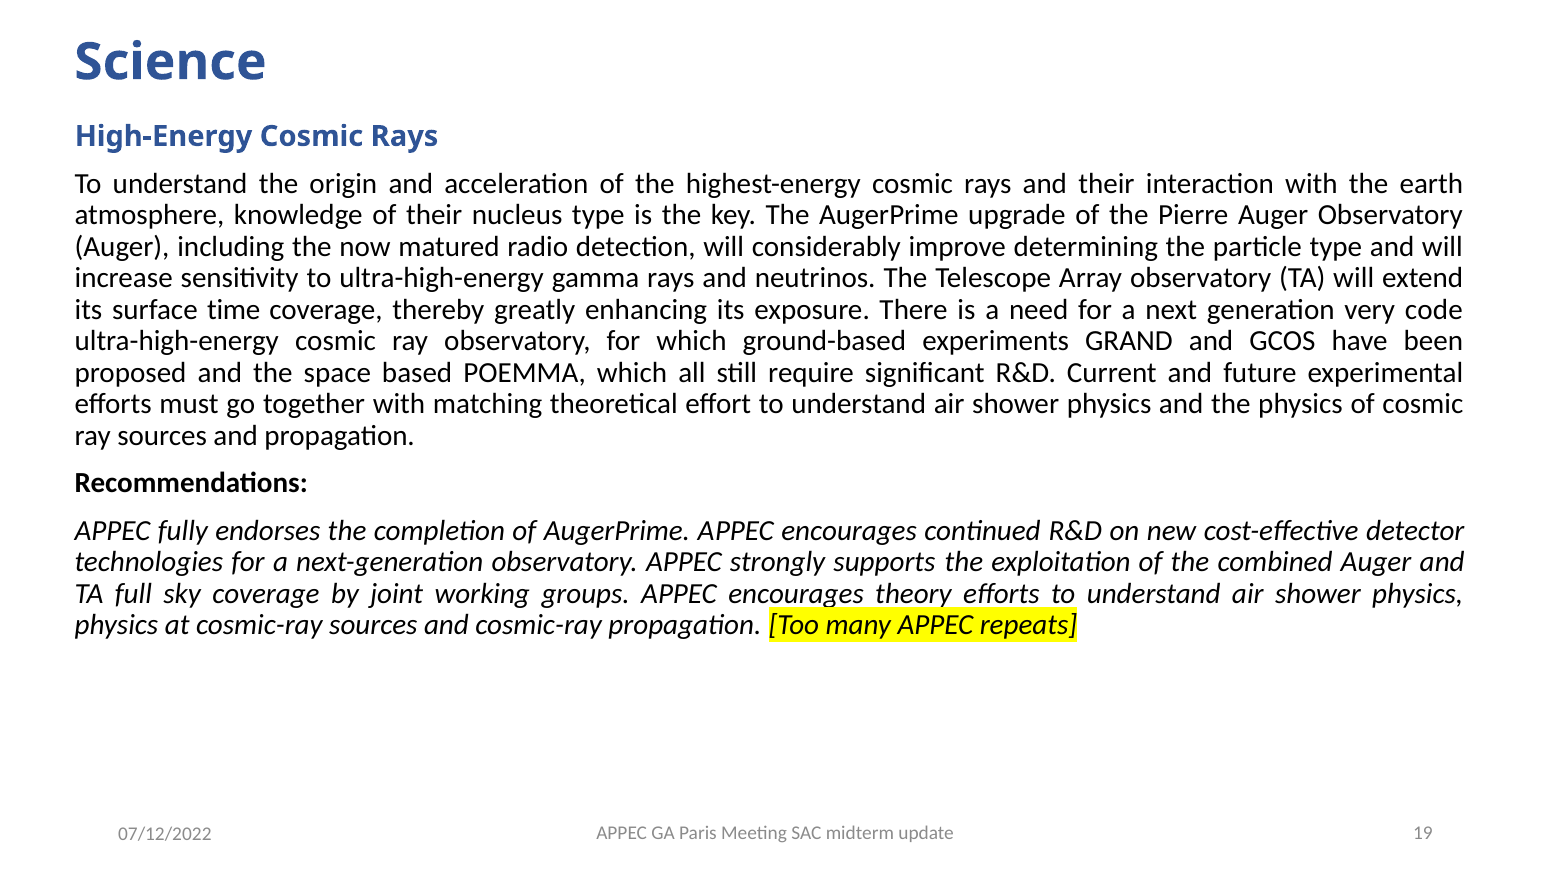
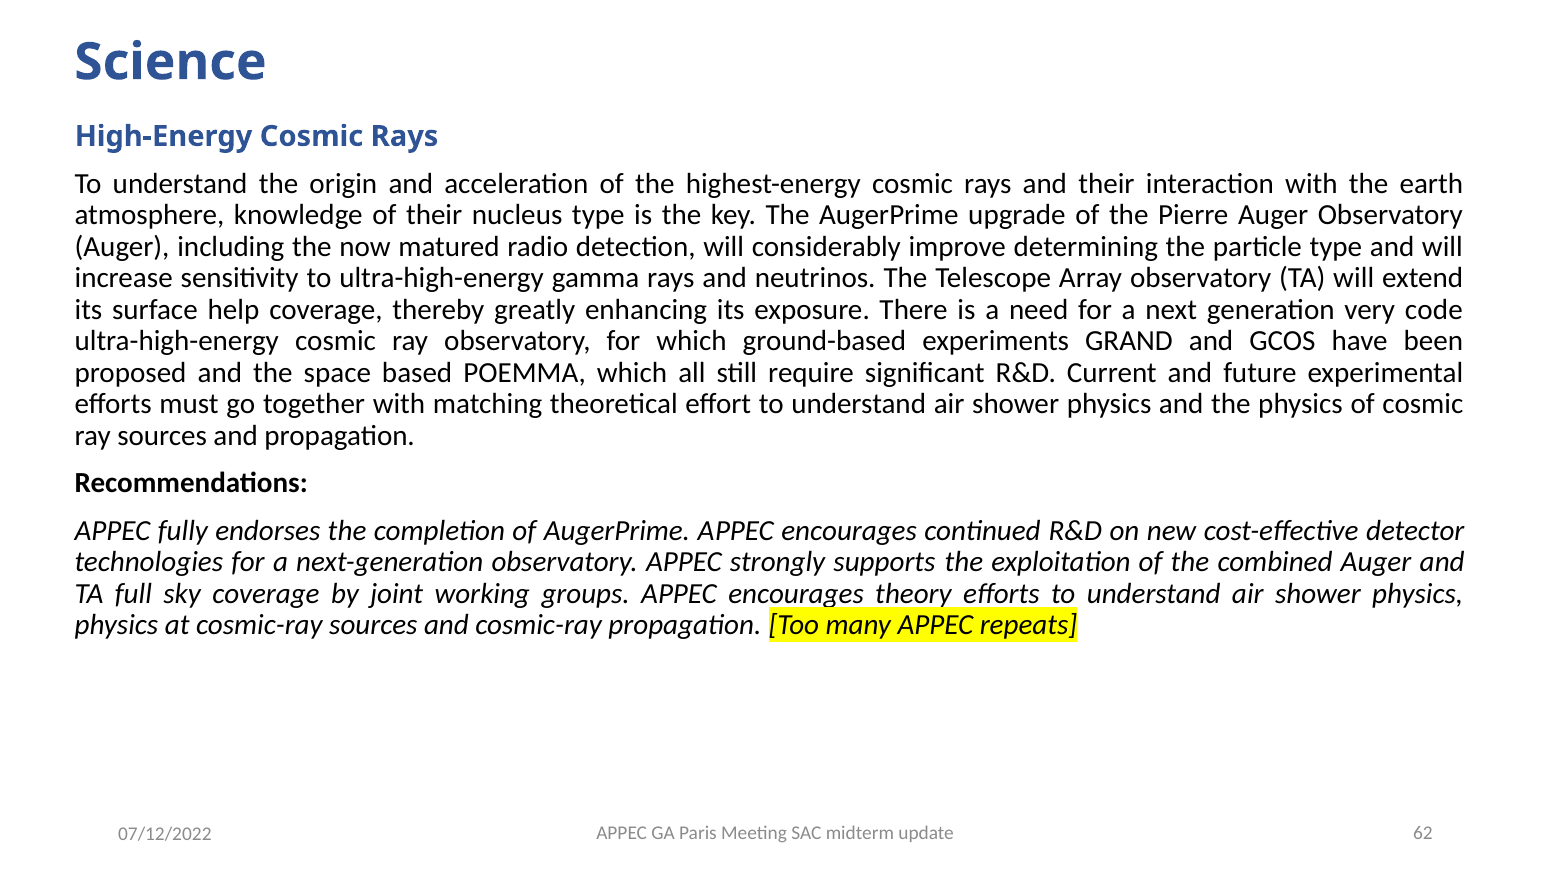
time: time -> help (234, 309)
19: 19 -> 62 (1423, 833)
